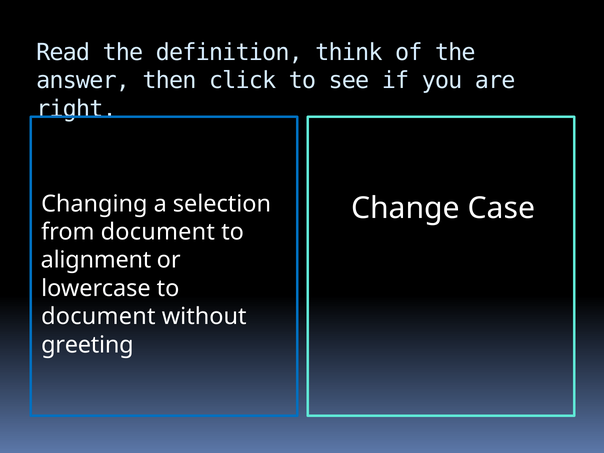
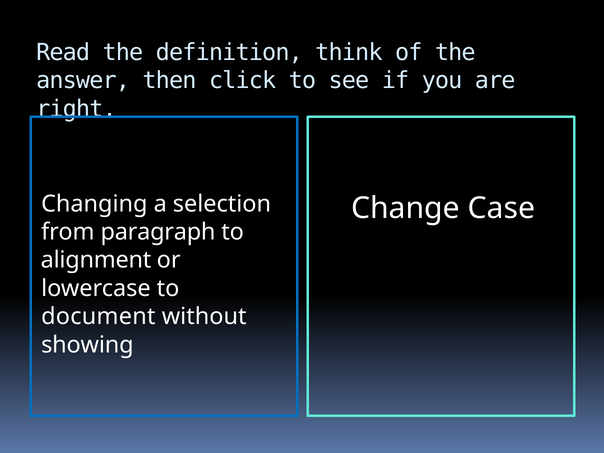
from document: document -> paragraph (158, 232)
greeting: greeting -> showing (87, 345)
